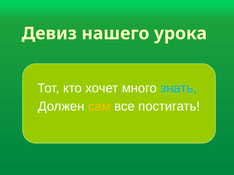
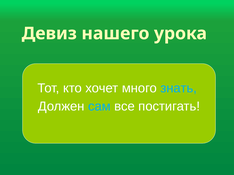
сам colour: yellow -> light blue (99, 107)
